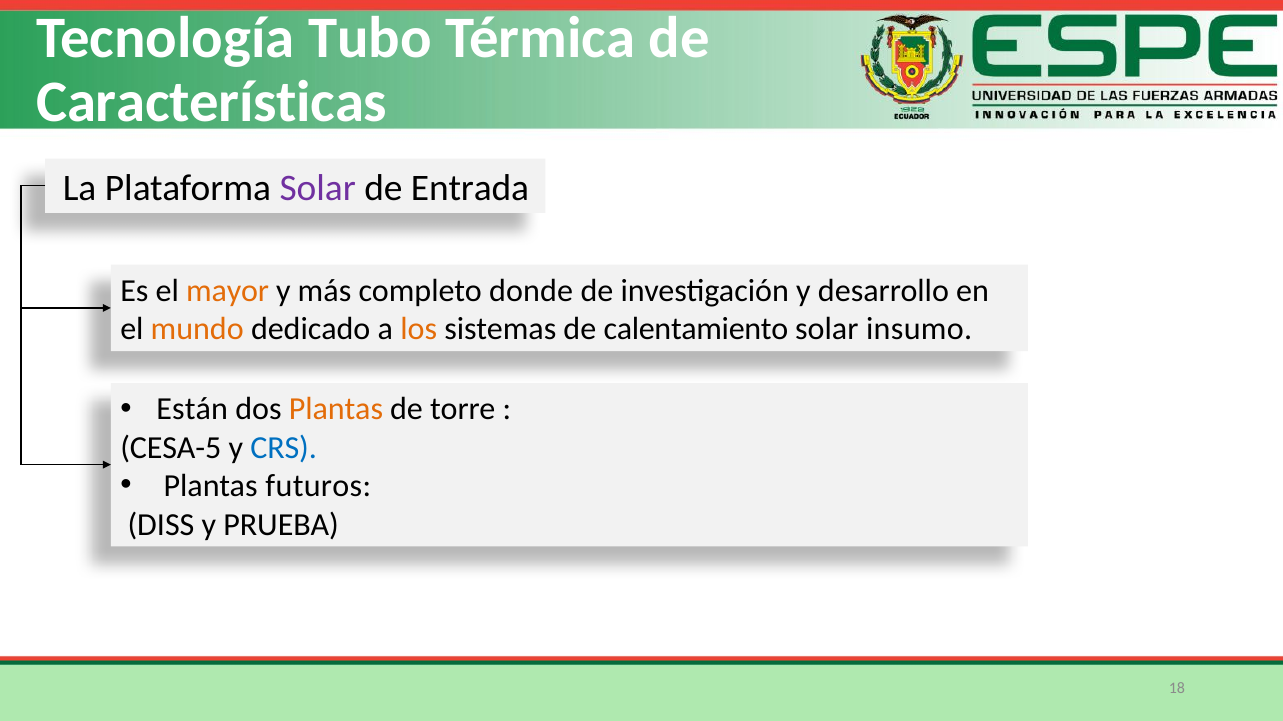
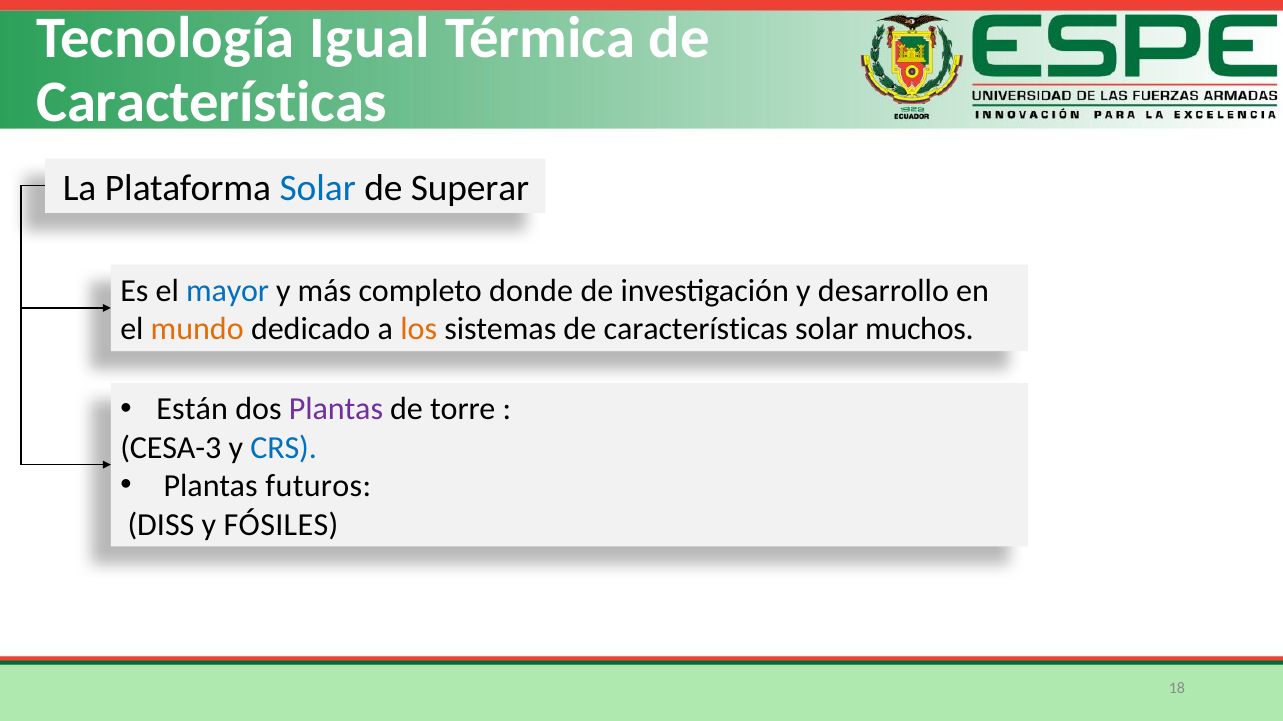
Tubo: Tubo -> Igual (370, 39)
Solar colour: purple -> blue (318, 189)
Entrada: Entrada -> Superar (470, 189)
mayor colour: orange -> blue (228, 291)
sistemas de calentamiento: calentamiento -> características (696, 330)
insumo: insumo -> muchos (919, 330)
Plantas colour: orange -> purple (336, 410)
CESA-5: CESA-5 -> CESA-3 (171, 448)
PRUEBA: PRUEBA -> FÓSILES (281, 525)
